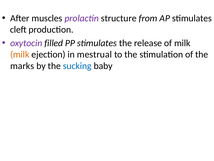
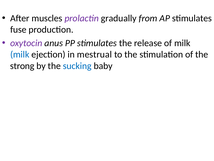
structure: structure -> gradually (119, 18)
cleft: cleft -> fuse (18, 30)
filled: filled -> anus (54, 43)
milk colour: orange -> blue (20, 54)
marks: marks -> strong (22, 66)
